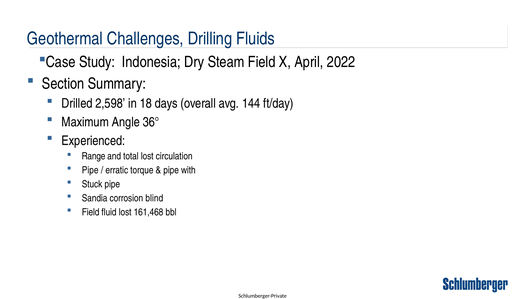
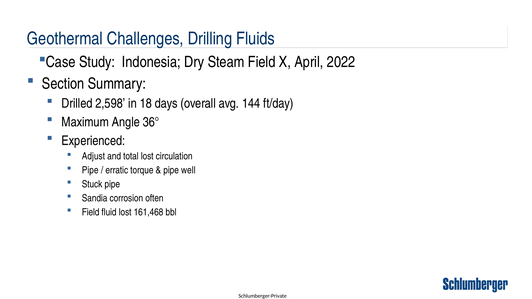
Range: Range -> Adjust (93, 156)
with: with -> well (188, 170)
blind: blind -> often (154, 198)
